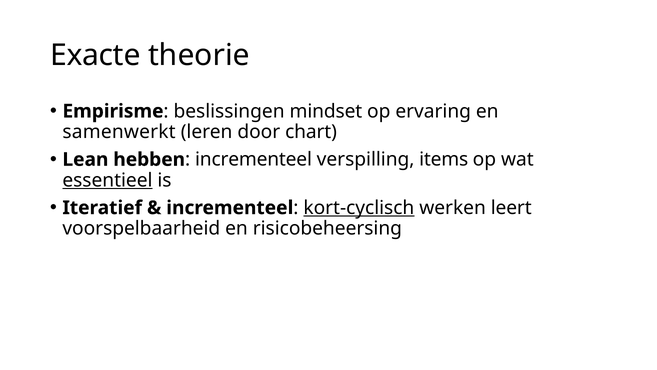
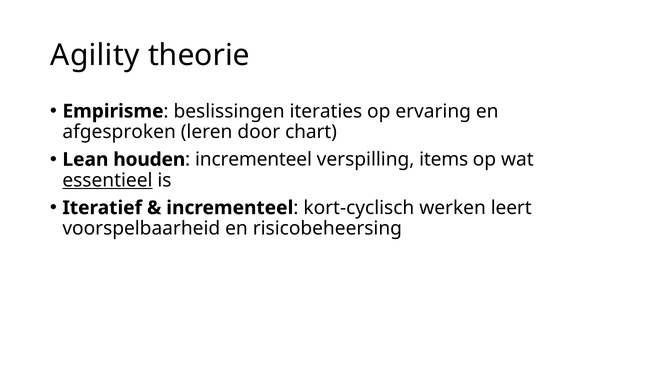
Exacte: Exacte -> Agility (95, 55)
mindset: mindset -> iteraties (326, 111)
samenwerkt: samenwerkt -> afgesproken (119, 132)
hebben: hebben -> houden (149, 159)
kort-cyclisch underline: present -> none (359, 208)
